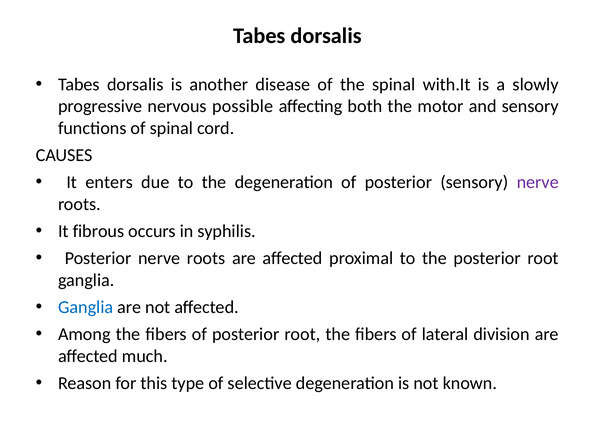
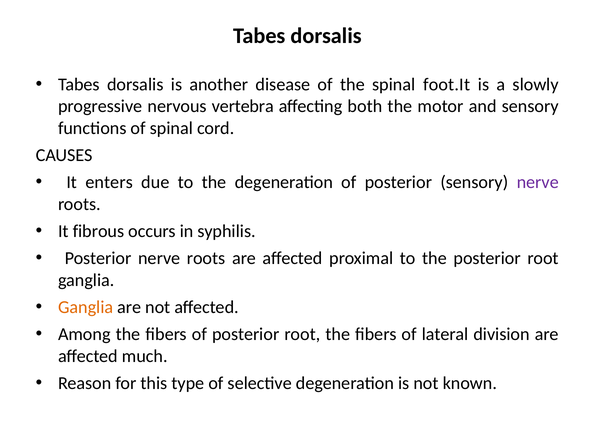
with.It: with.It -> foot.It (447, 85)
possible: possible -> vertebra (243, 106)
Ganglia colour: blue -> orange (86, 307)
